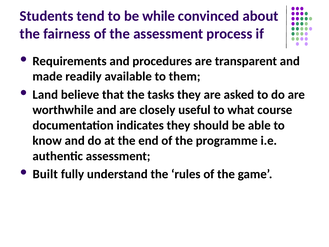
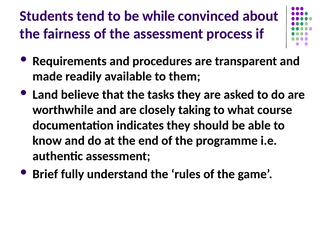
useful: useful -> taking (194, 110)
Built: Built -> Brief (45, 174)
